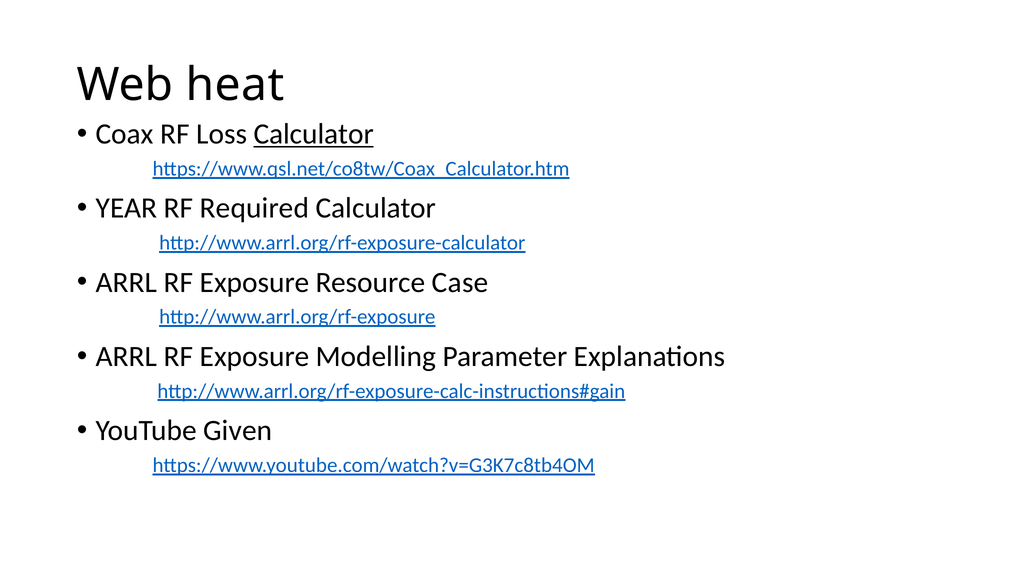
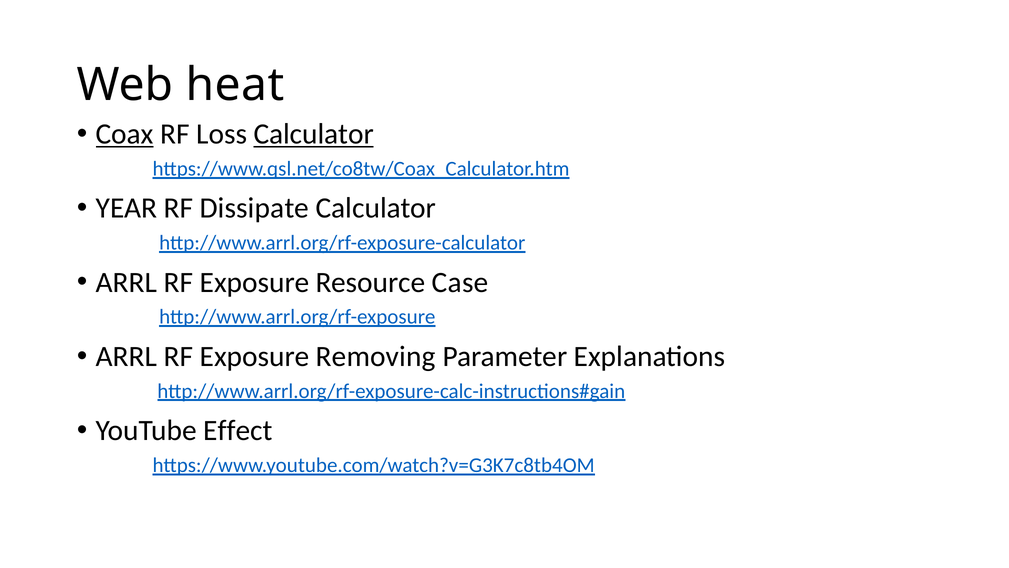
Coax underline: none -> present (125, 134)
Required: Required -> Dissipate (254, 208)
Modelling: Modelling -> Removing (376, 356)
Given: Given -> Effect (238, 430)
